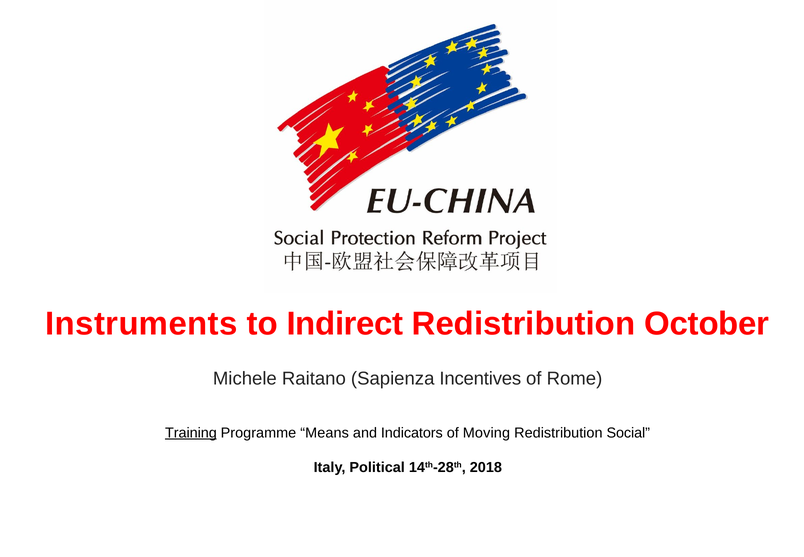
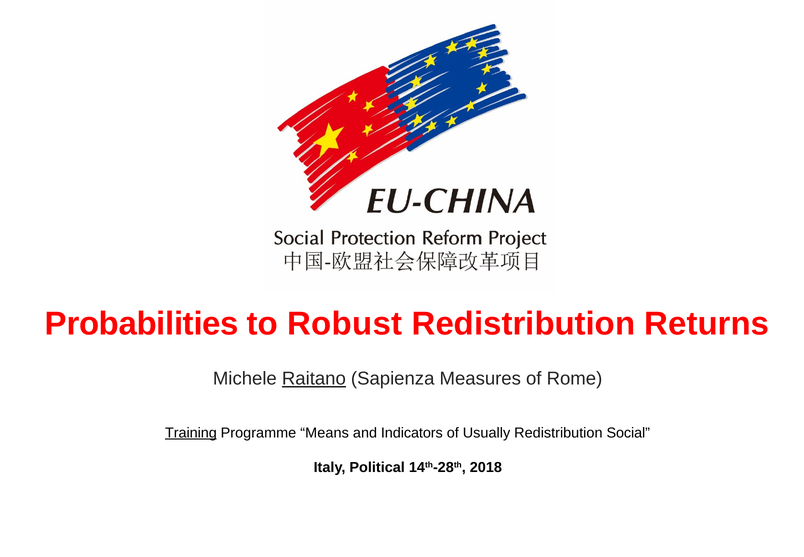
Instruments: Instruments -> Probabilities (142, 324)
Indirect: Indirect -> Robust (345, 324)
October: October -> Returns (707, 324)
Raitano underline: none -> present (314, 378)
Incentives: Incentives -> Measures (480, 378)
Moving: Moving -> Usually (487, 433)
